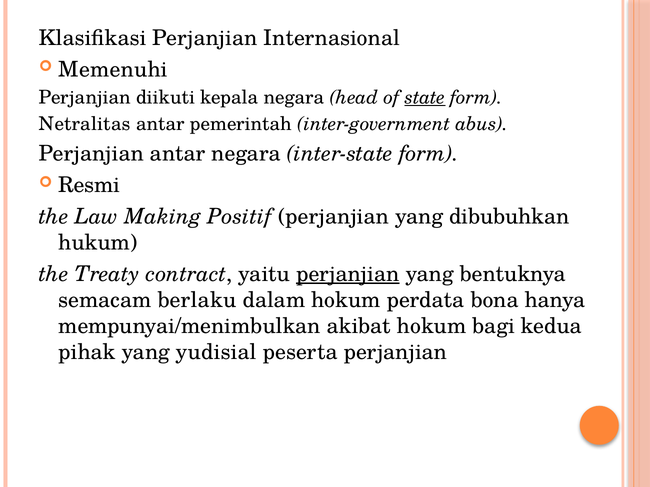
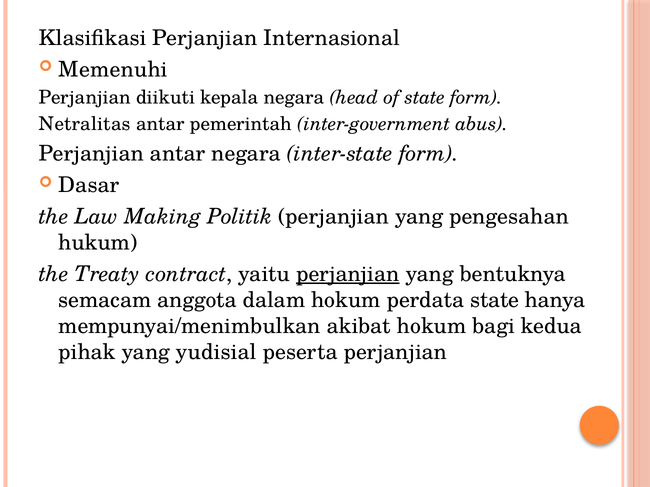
state underline: present -> none (425, 97)
Resmi: Resmi -> Dasar (89, 185)
Positif: Positif -> Politik (240, 217)
dibubuhkan: dibubuhkan -> pengesahan (509, 217)
berlaku: berlaku -> anggota (197, 300)
perdata bona: bona -> state (495, 300)
